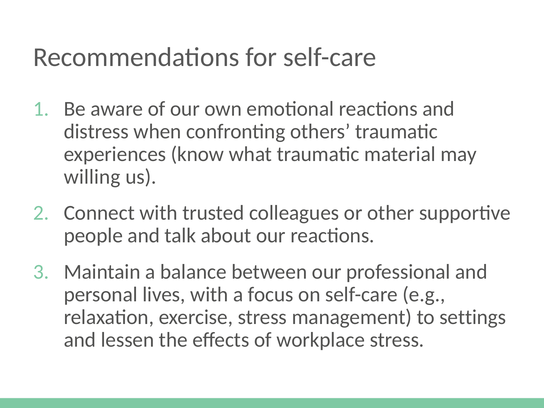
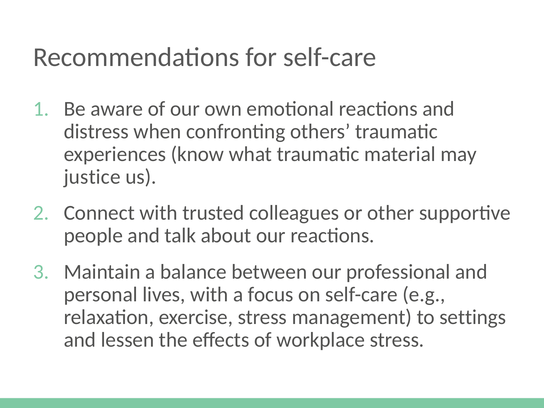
willing: willing -> justice (92, 177)
